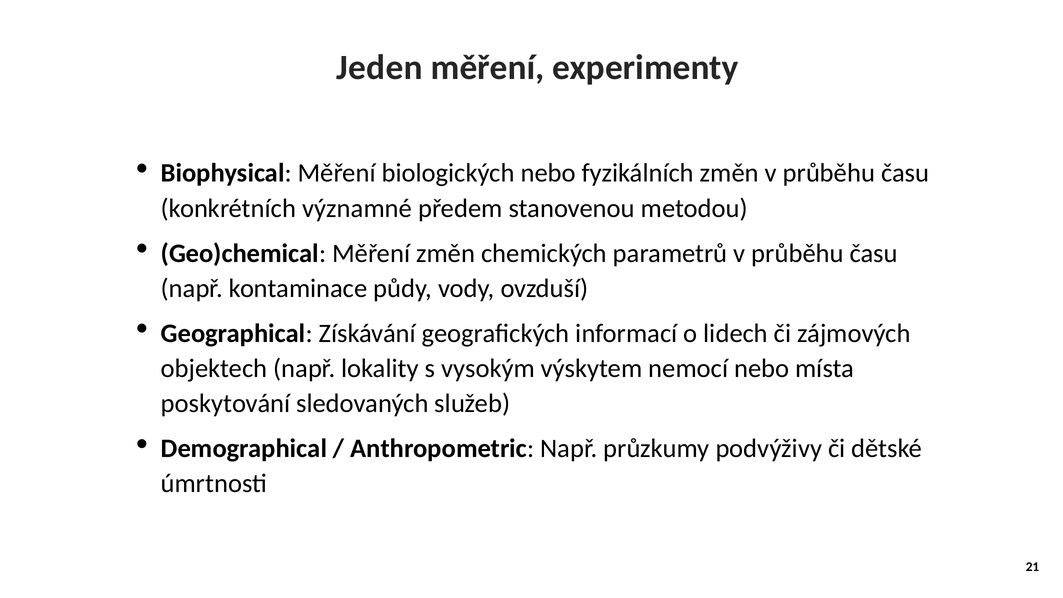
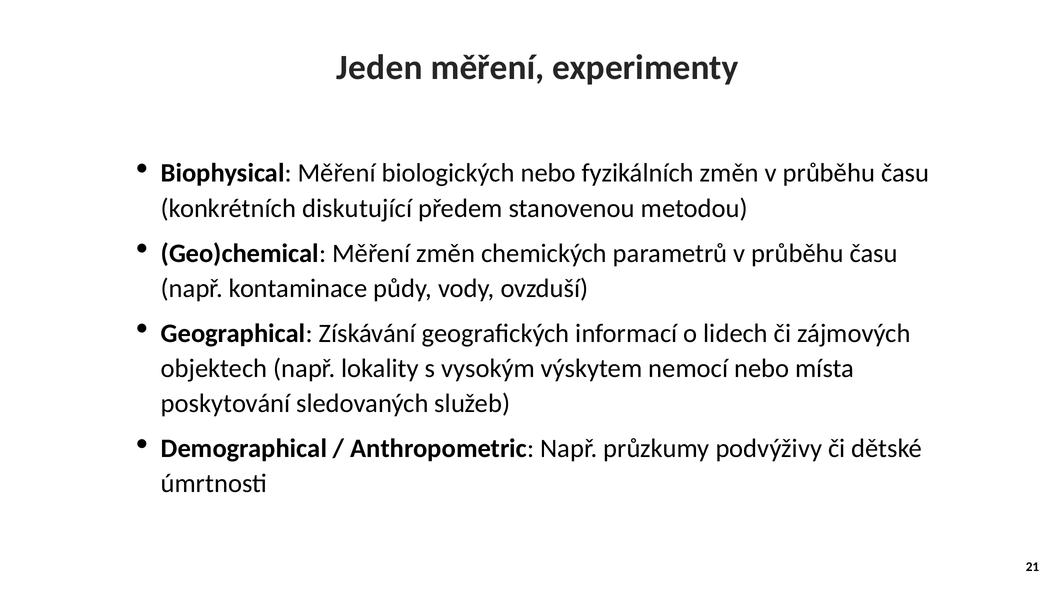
významné: významné -> diskutující (357, 208)
